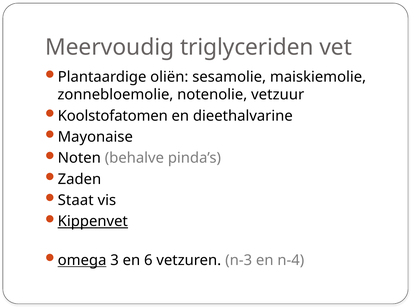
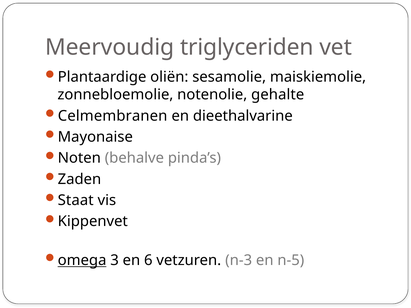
vetzuur: vetzuur -> gehalte (278, 95)
Koolstofatomen: Koolstofatomen -> Celmembranen (113, 116)
Kippenvet underline: present -> none (93, 222)
n-4: n-4 -> n-5 (291, 260)
